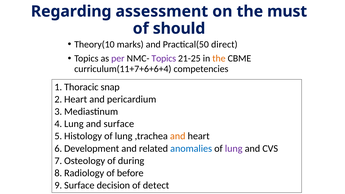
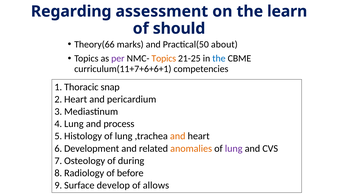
must: must -> learn (287, 11)
Theory(10: Theory(10 -> Theory(66 (94, 44)
direct: direct -> about (224, 44)
Topics colour: purple -> orange (164, 58)
the colour: orange -> blue (219, 58)
curriculum(11+7+6+6+4: curriculum(11+7+6+6+4 -> curriculum(11+7+6+6+1 (123, 69)
surface: surface -> process (119, 124)
anomalies colour: blue -> orange (191, 148)
decision: decision -> develop (113, 185)
detect: detect -> allows (156, 185)
